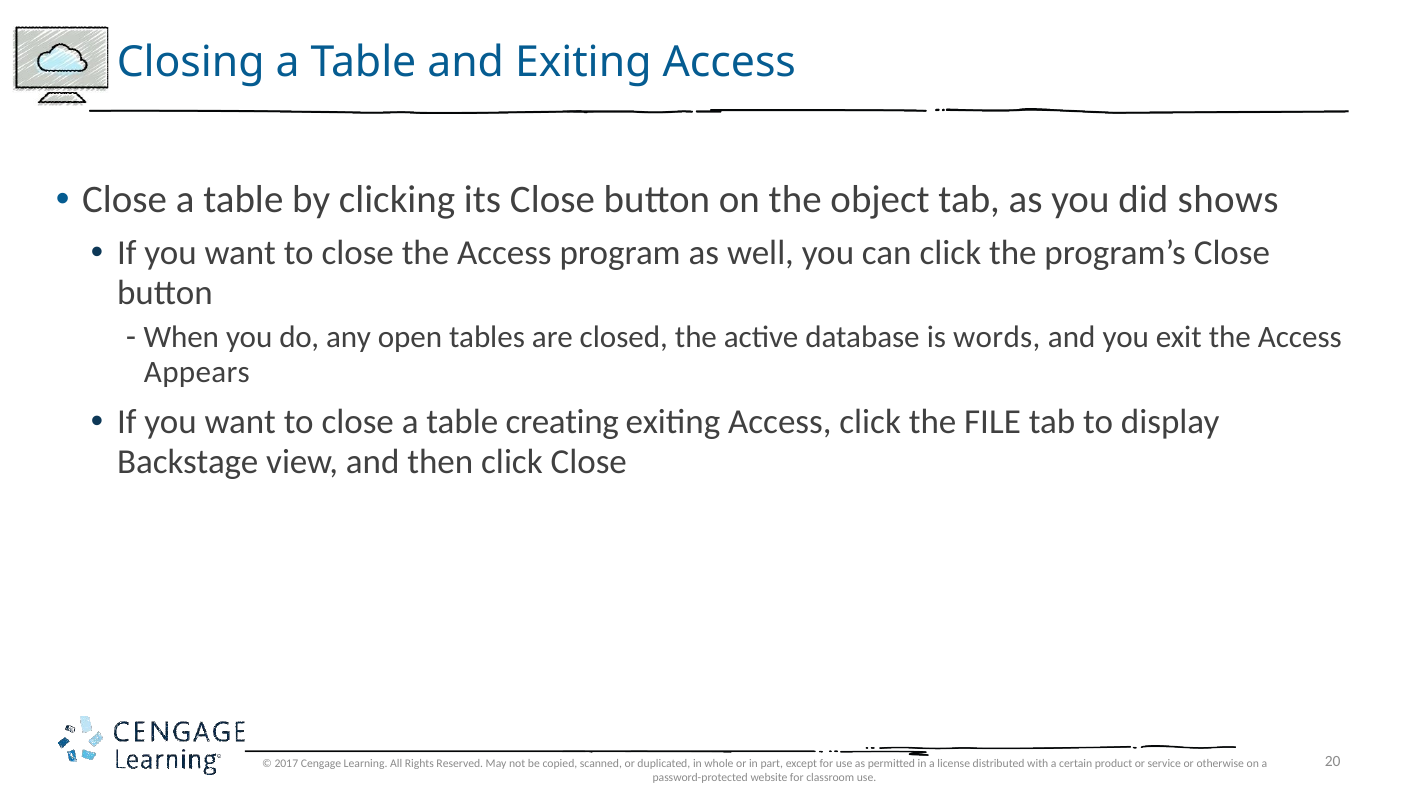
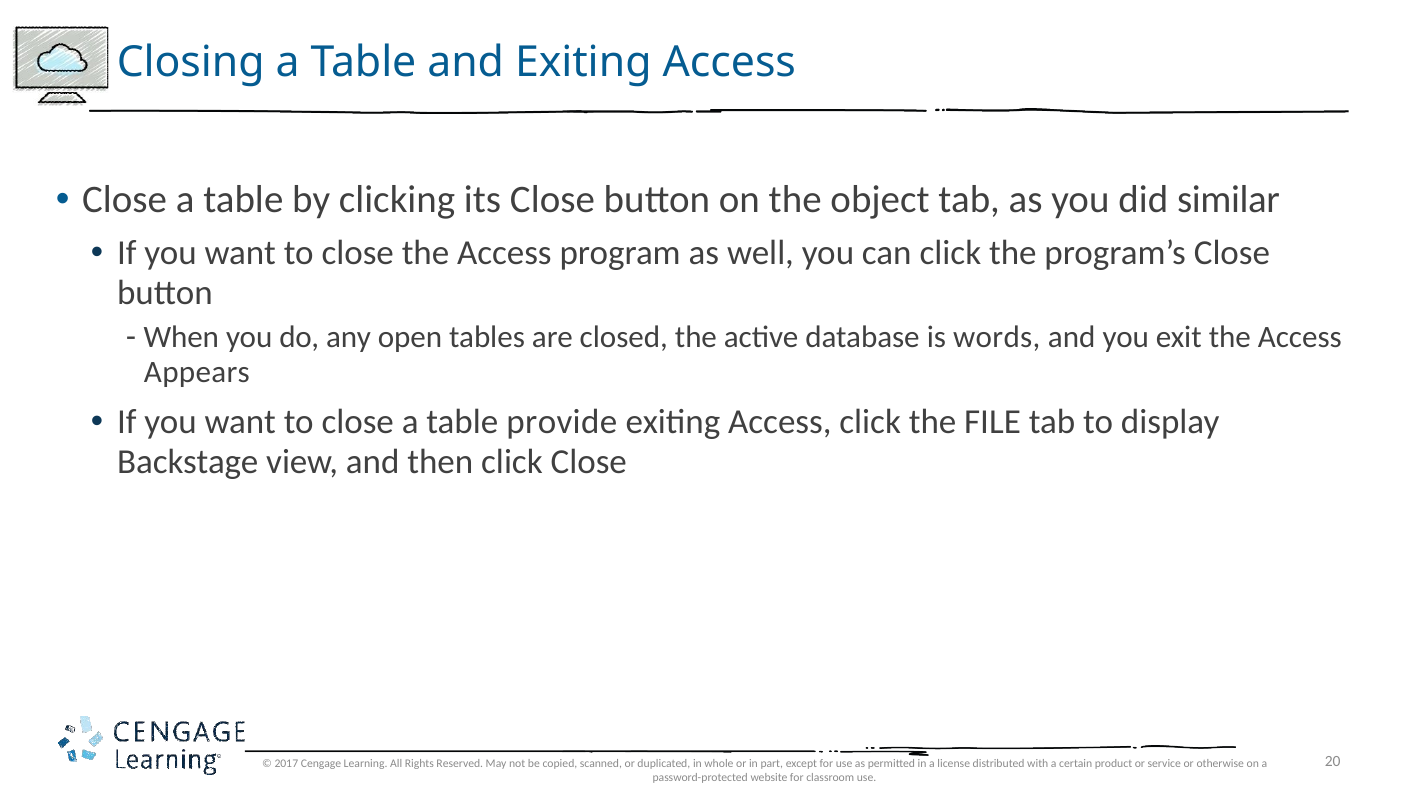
shows: shows -> similar (1229, 200)
creating: creating -> provide (562, 422)
